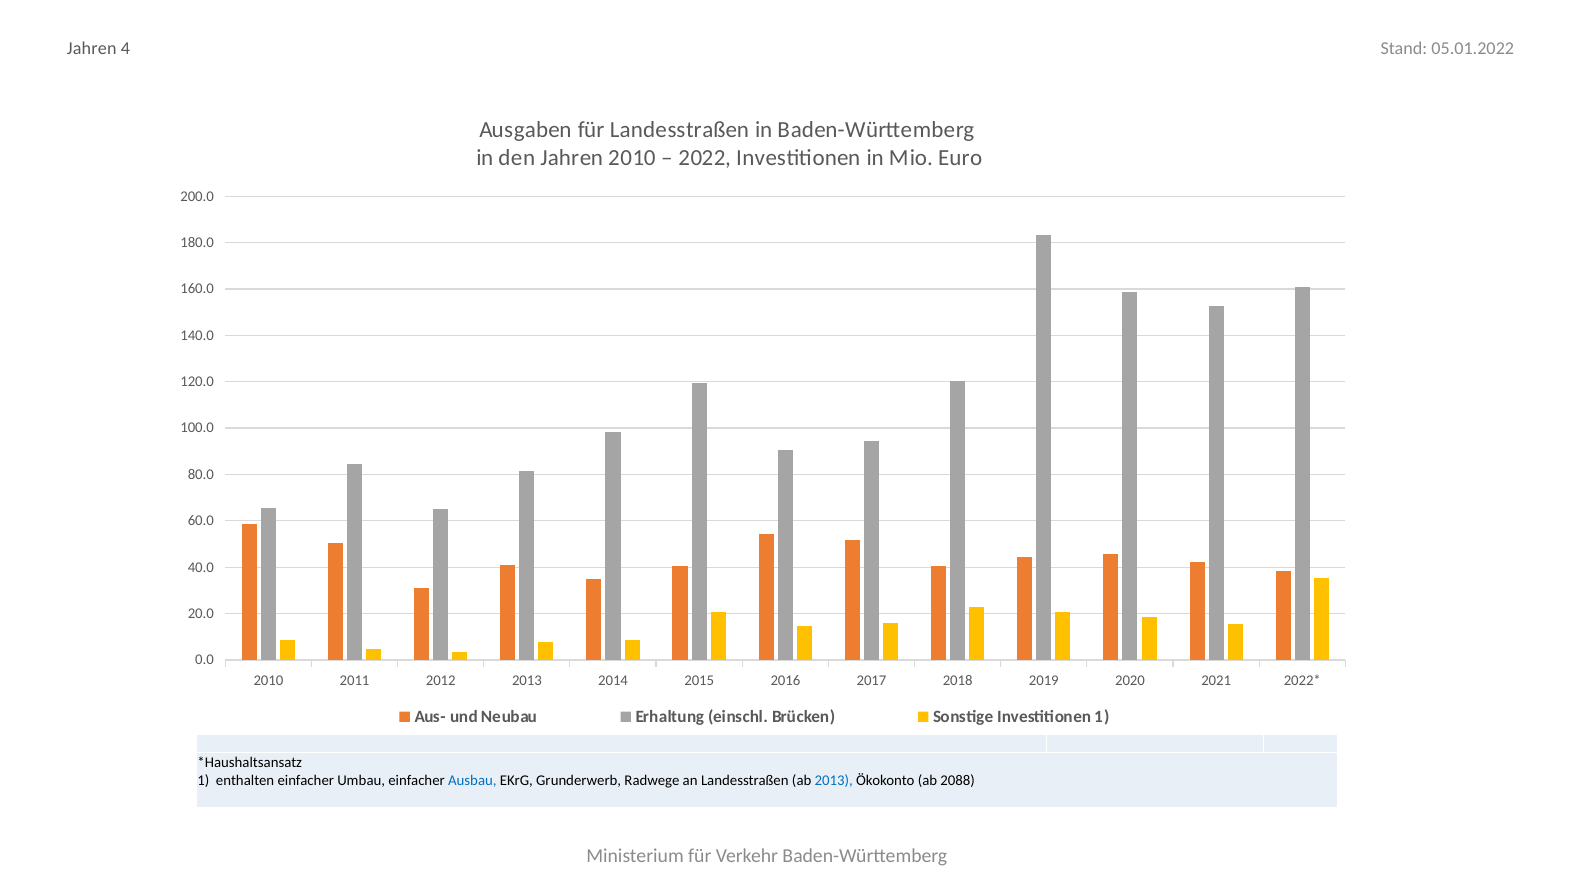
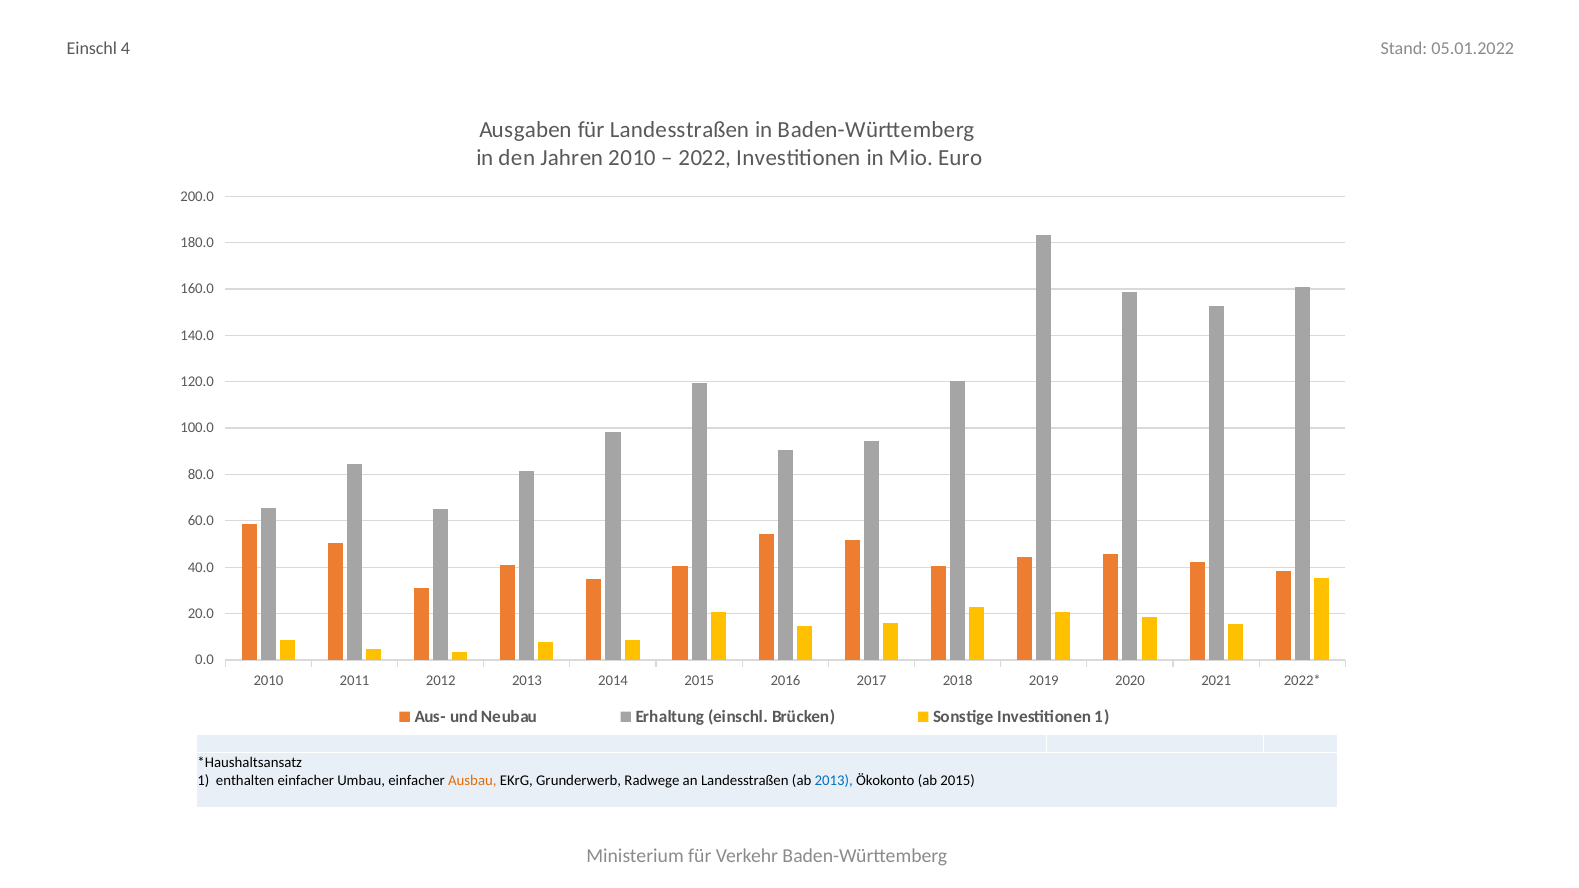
Jahren: Jahren -> Einschl (92, 49)
Ausbau colour: blue -> orange (472, 781)
ab 2088: 2088 -> 2015 (958, 781)
